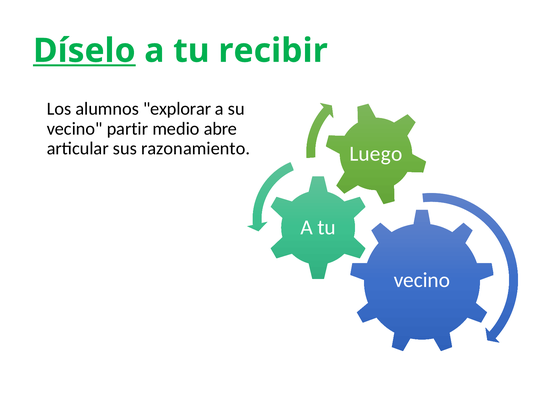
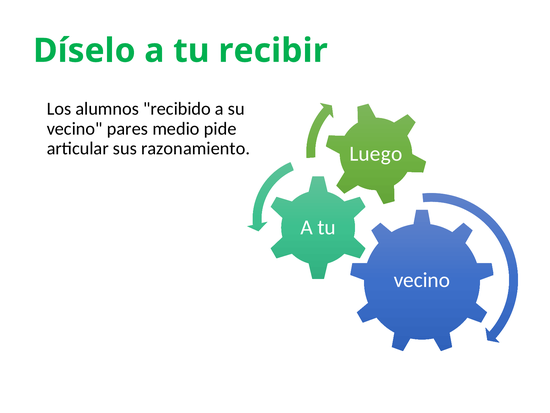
Díselo underline: present -> none (84, 51)
explorar: explorar -> recibido (177, 109)
partir: partir -> pares (127, 129)
abre: abre -> pide (220, 129)
